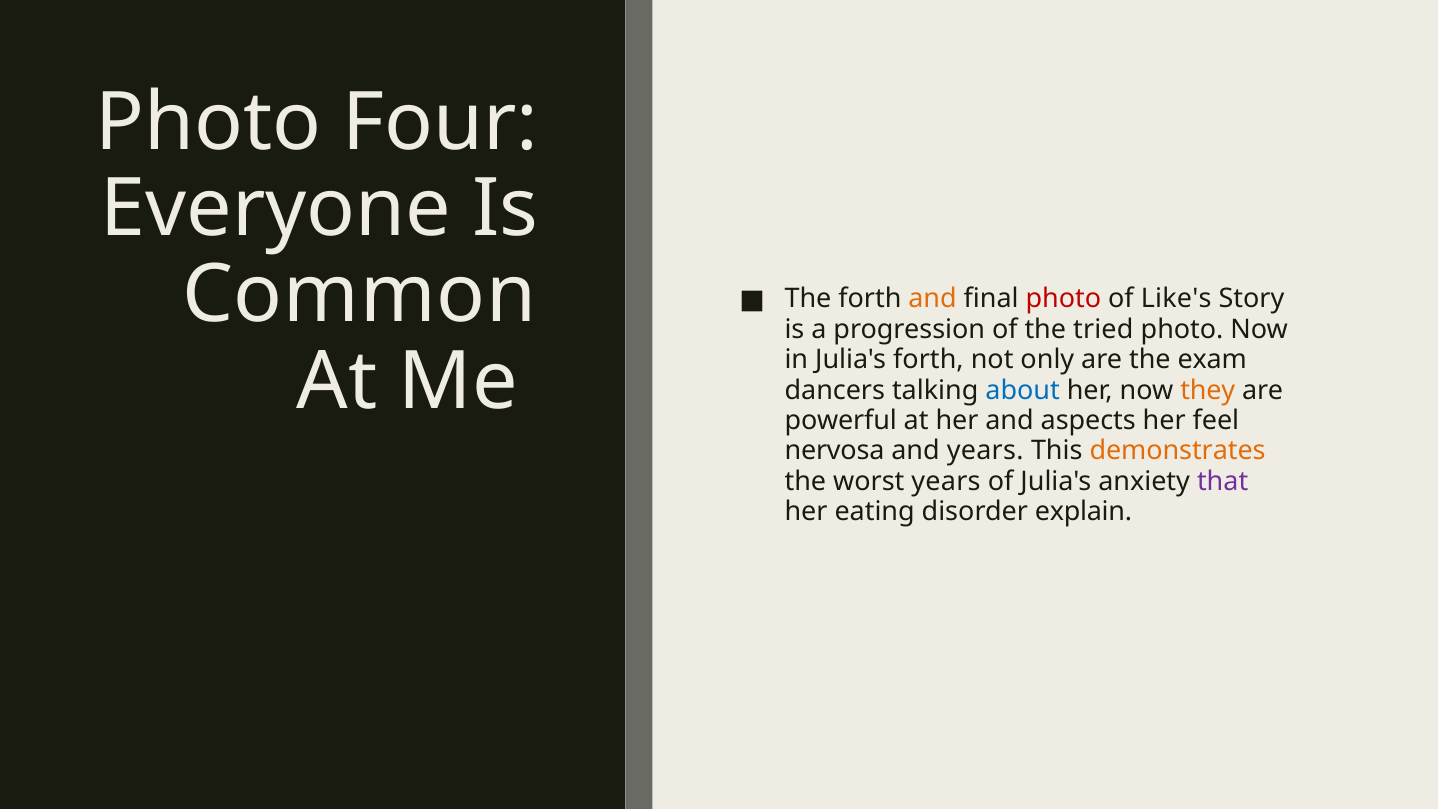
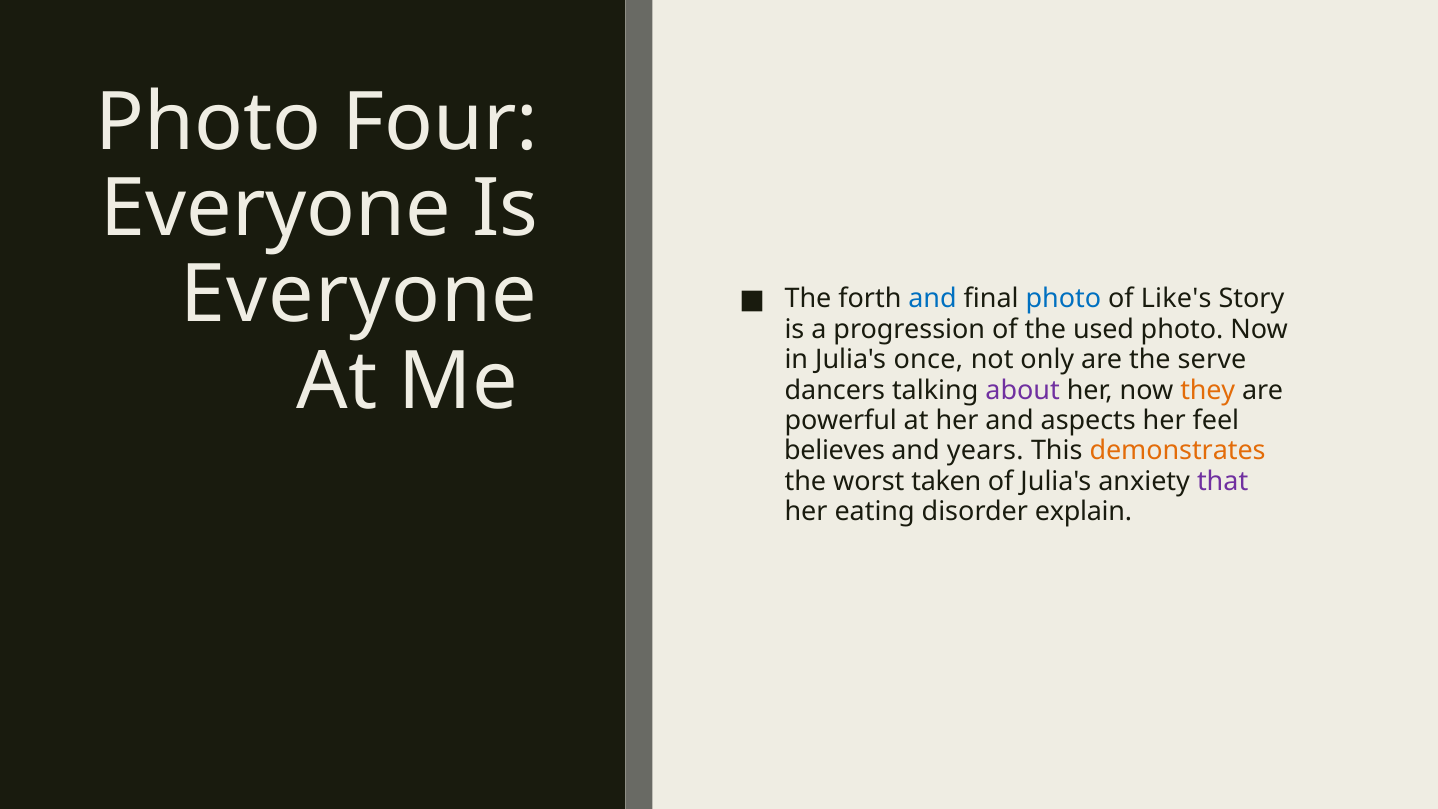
Common: Common -> Everyone (359, 295)
and colour: orange -> blue (933, 299)
photo colour: red -> blue (1063, 299)
tried: tried -> used (1104, 329)
Julia's forth: forth -> once (928, 360)
exam: exam -> serve (1212, 360)
about colour: blue -> purple (1023, 390)
nervosa: nervosa -> believes (835, 451)
worst years: years -> taken (946, 481)
